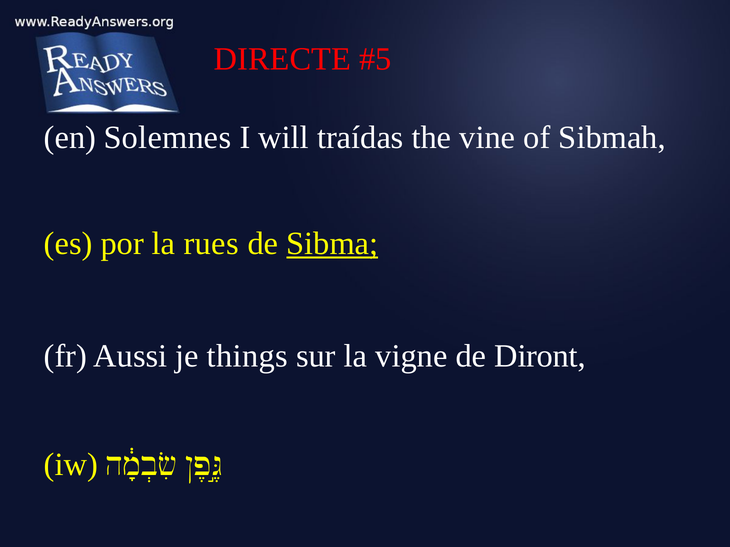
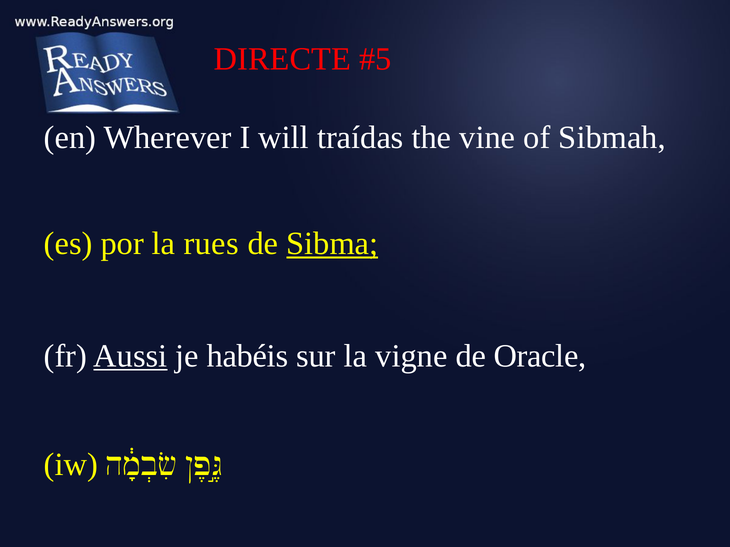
Solemnes: Solemnes -> Wherever (168, 138)
Aussi underline: none -> present (130, 356)
things: things -> habéis (248, 356)
Diront: Diront -> Oracle (540, 356)
